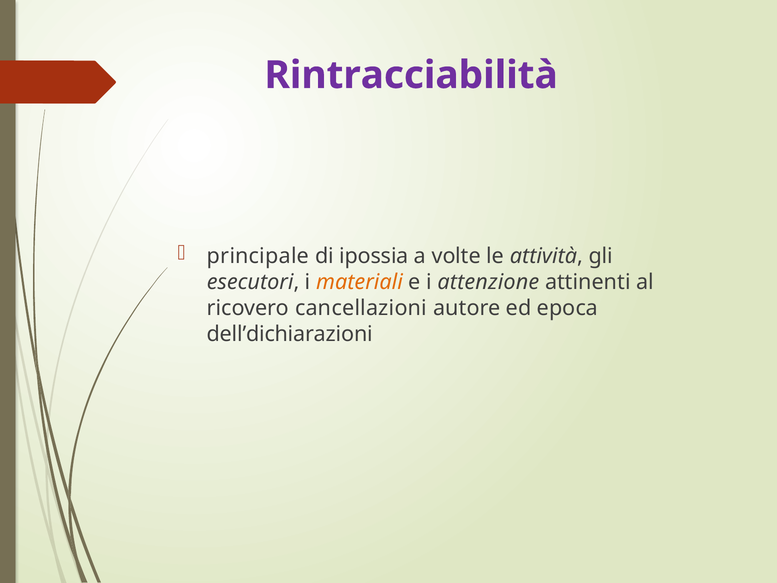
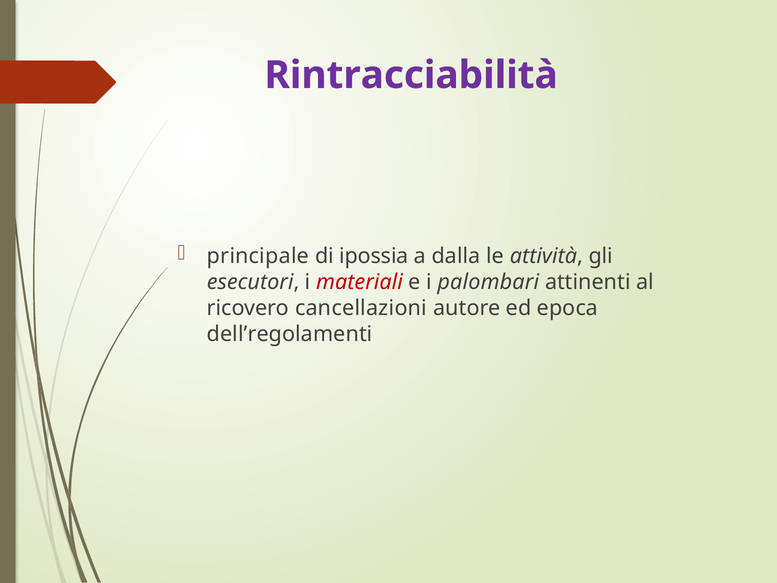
volte: volte -> dalla (456, 256)
materiali colour: orange -> red (359, 282)
attenzione: attenzione -> palombari (488, 282)
dell’dichiarazioni: dell’dichiarazioni -> dell’regolamenti (290, 334)
